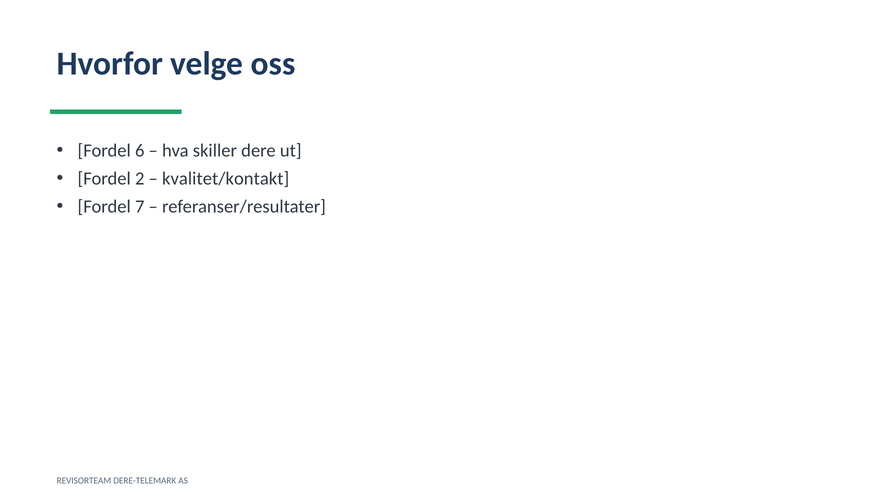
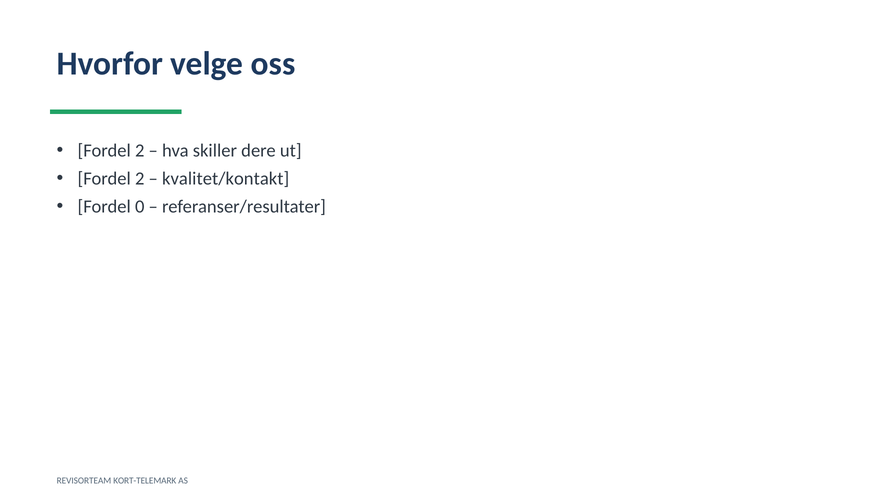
6: 6 -> 2 (140, 151)
7: 7 -> 0 (140, 207)
DERE-TELEMARK: DERE-TELEMARK -> KORT-TELEMARK (145, 481)
